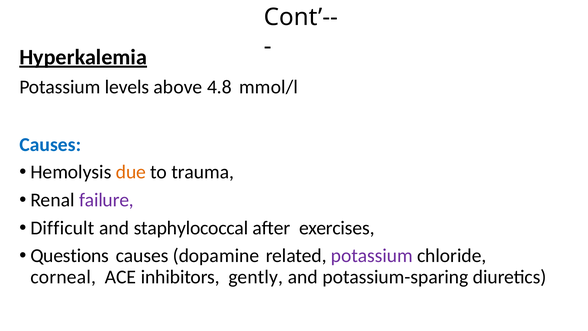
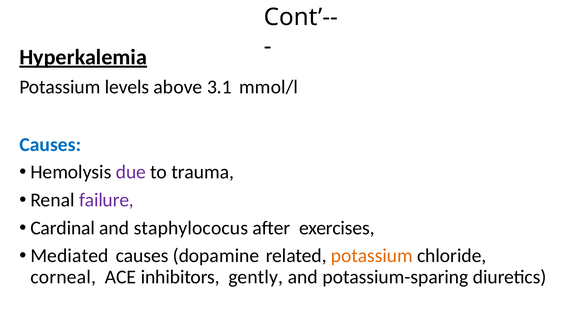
4.8: 4.8 -> 3.1 (219, 87)
due colour: orange -> purple (131, 172)
Difficult: Difficult -> Cardinal (63, 228)
staphylococcal: staphylococcal -> staphylococus (191, 228)
Questions: Questions -> Mediated (69, 256)
potassium colour: purple -> orange (372, 256)
